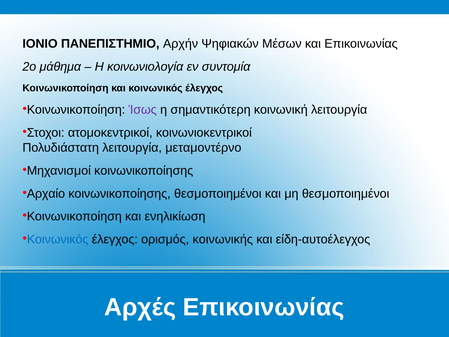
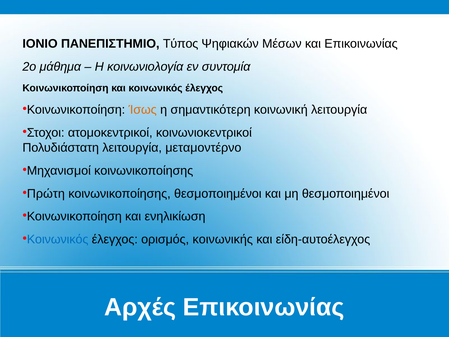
Αρχήν: Αρχήν -> Τύπος (181, 44)
Ίσως colour: purple -> orange (143, 110)
Αρχαίο: Αρχαίο -> Πρώτη (46, 193)
